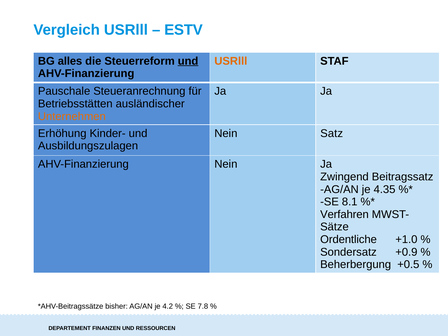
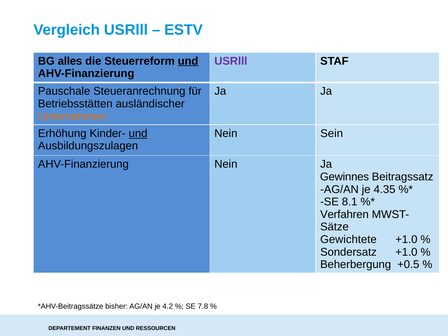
USRlll colour: orange -> purple (231, 61)
und underline: none -> present (138, 133)
Satz: Satz -> Sein (332, 133)
Zwingend: Zwingend -> Gewinnes (345, 177)
Ordentliche: Ordentliche -> Gewichtete (348, 239)
Sondersatz +0.9: +0.9 -> +1.0 (406, 252)
